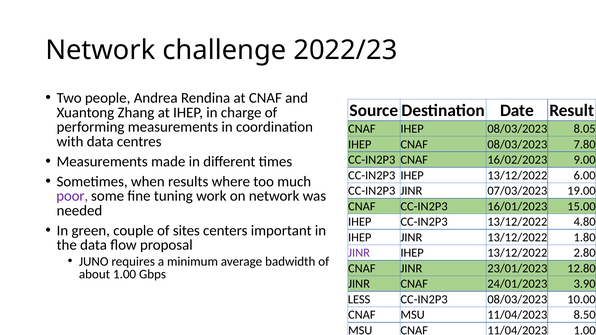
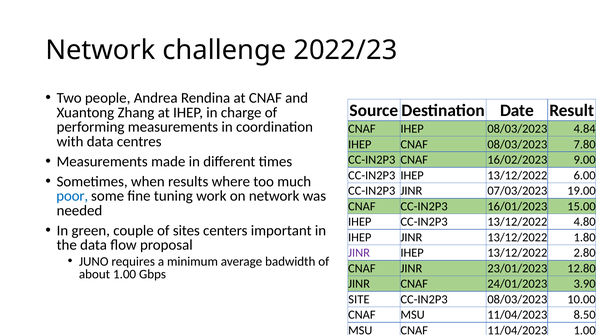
8.05: 8.05 -> 4.84 (585, 129)
poor colour: purple -> blue (72, 196)
LESS: LESS -> SITE (359, 300)
